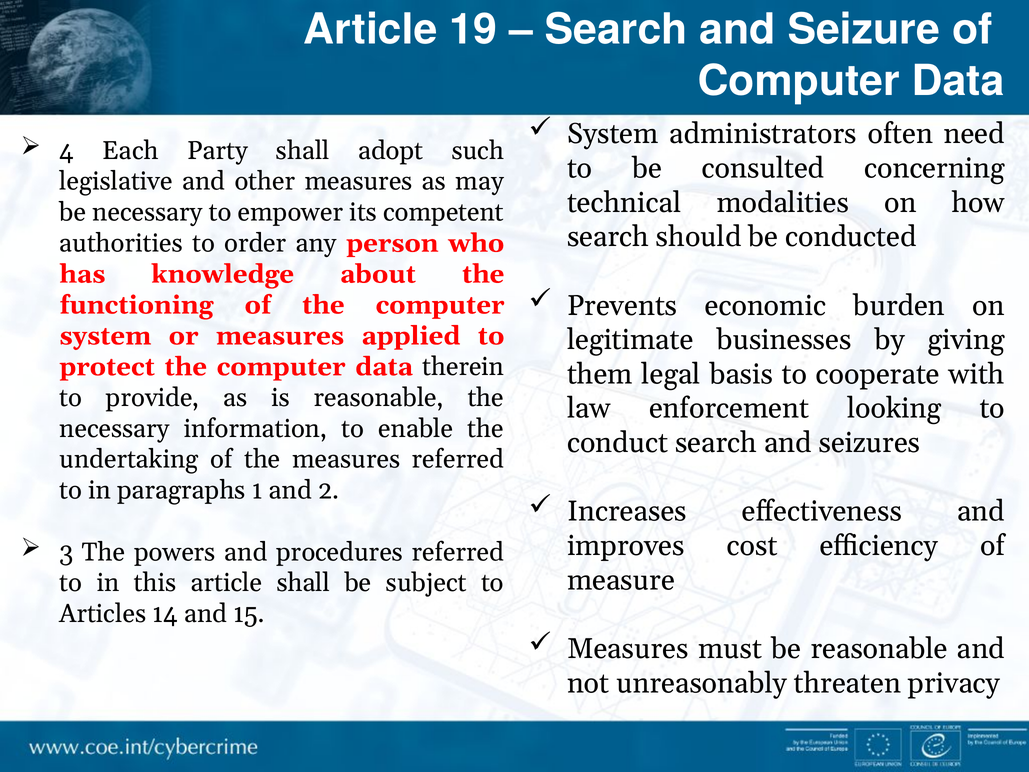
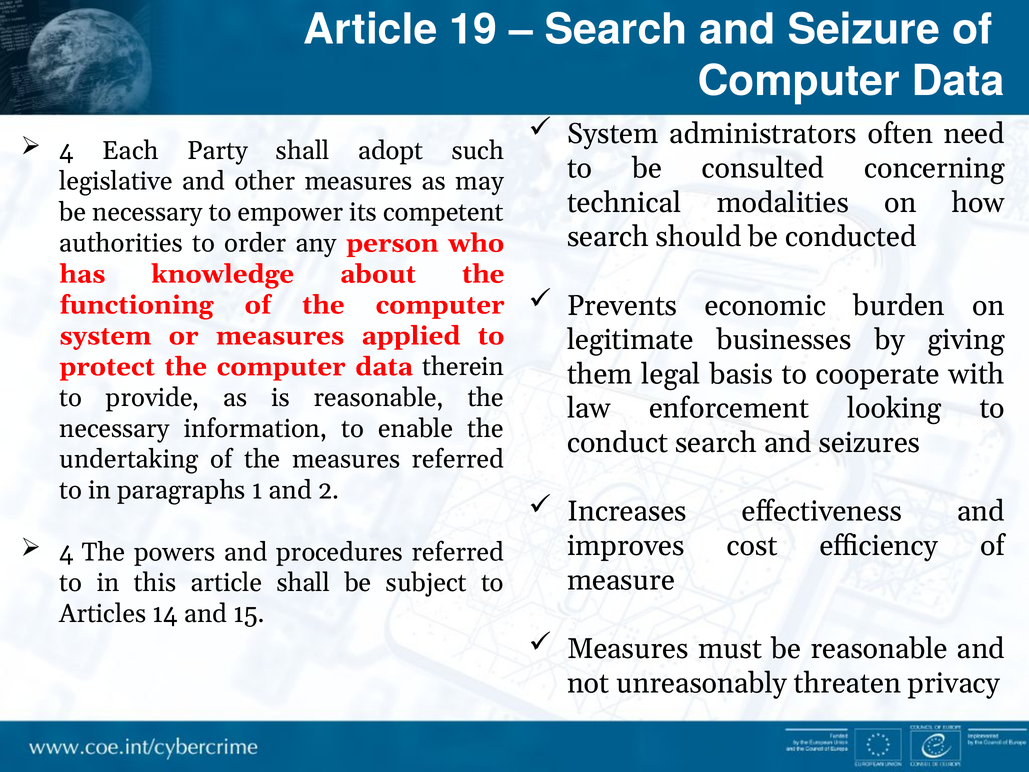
3: 3 -> 4 (66, 552)
